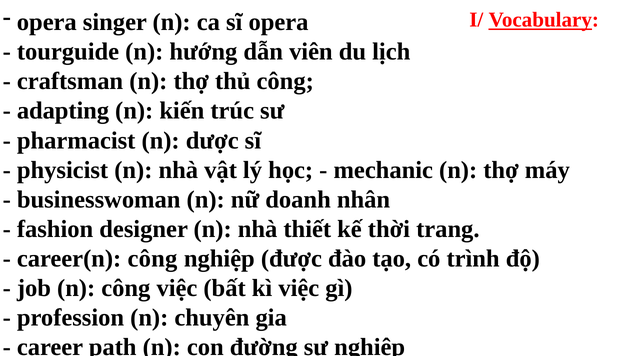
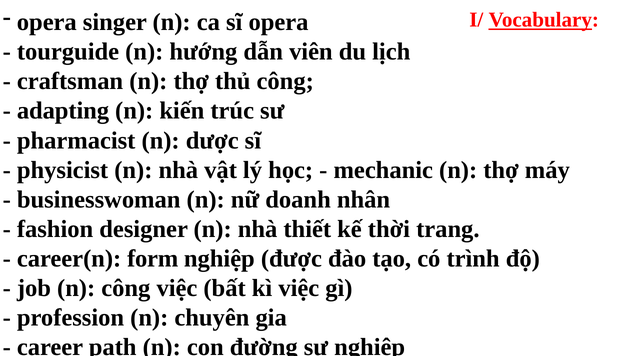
career(n công: công -> form (153, 258)
